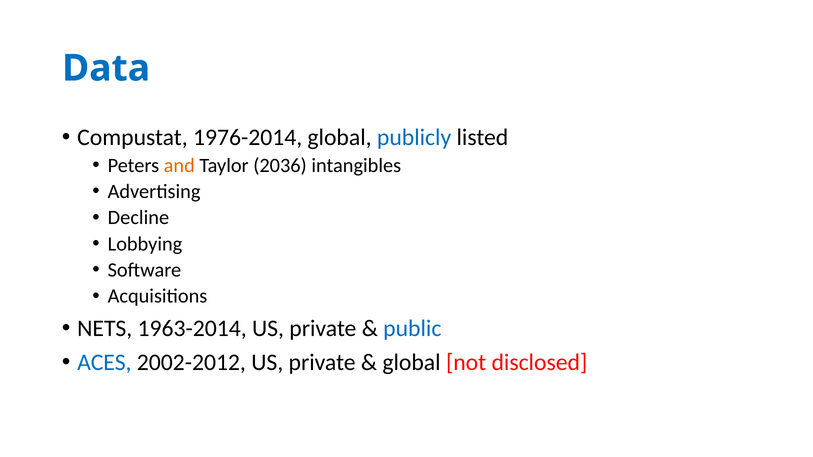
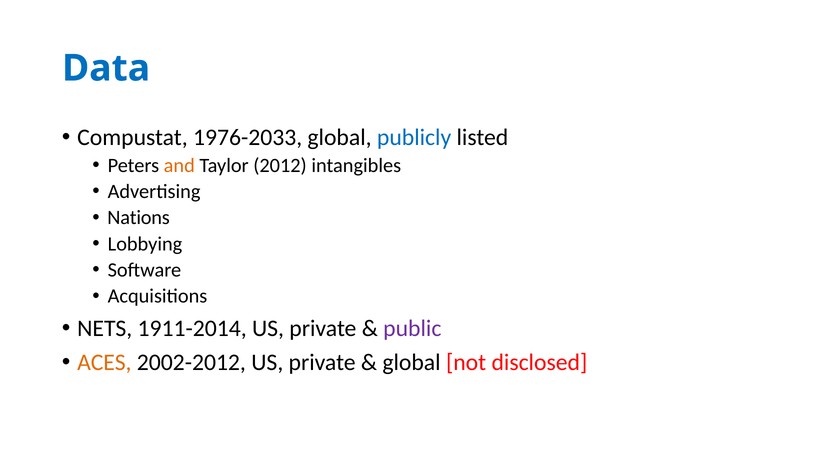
1976-2014: 1976-2014 -> 1976-2033 (248, 137)
2036: 2036 -> 2012 (280, 165)
Decline: Decline -> Nations (139, 218)
1963-2014: 1963-2014 -> 1911-2014 (192, 329)
public colour: blue -> purple (412, 329)
ACES colour: blue -> orange (104, 363)
